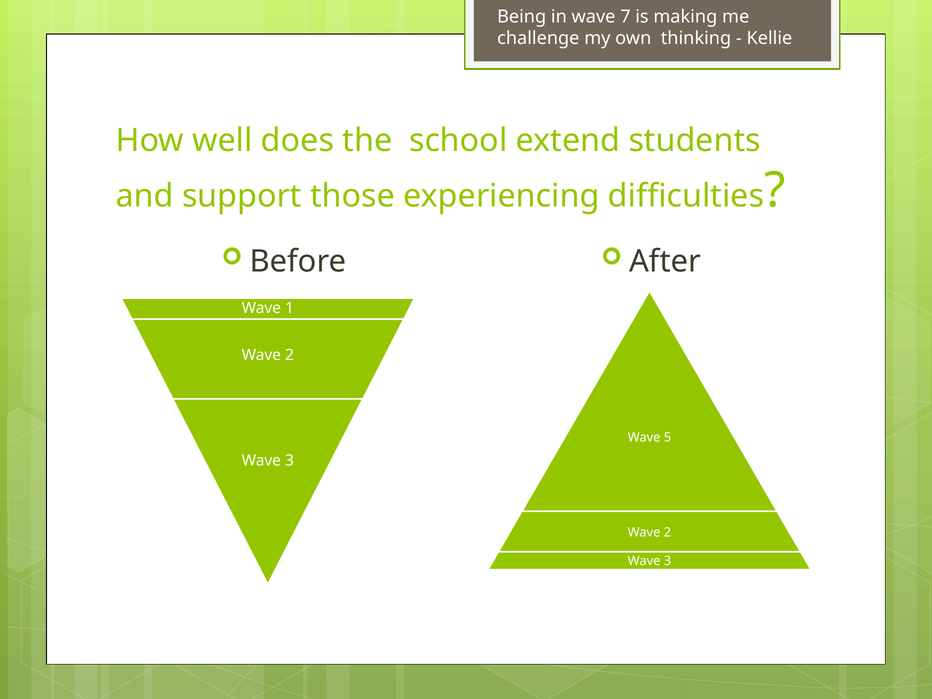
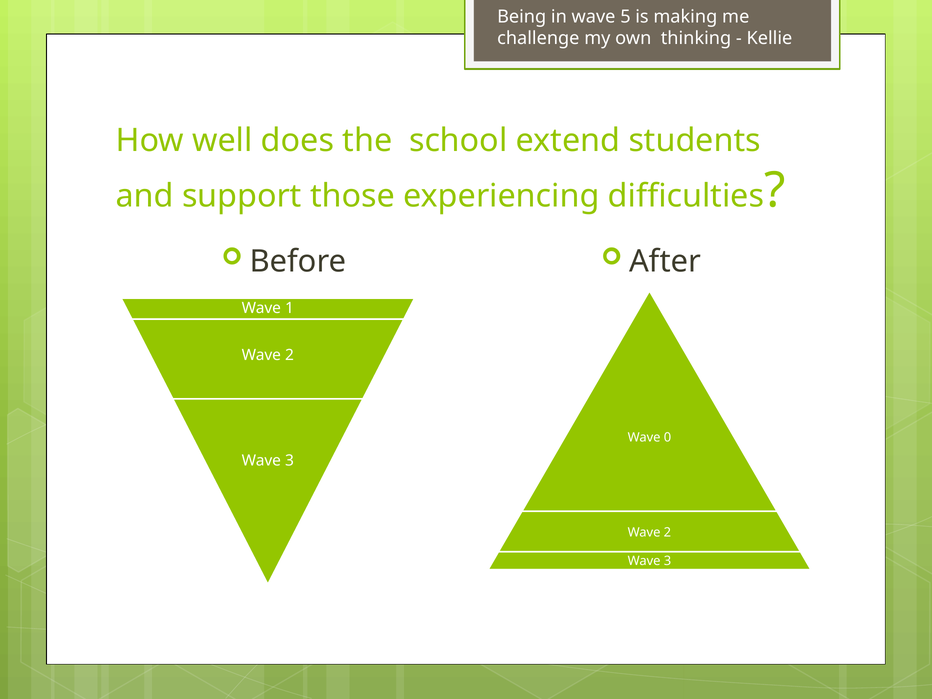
7: 7 -> 5 (625, 17)
5: 5 -> 0 (667, 438)
